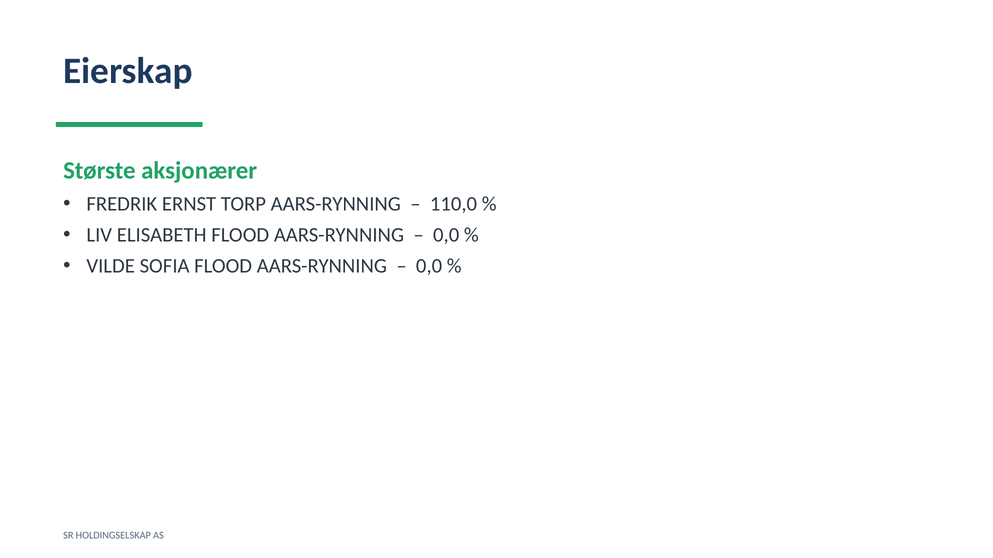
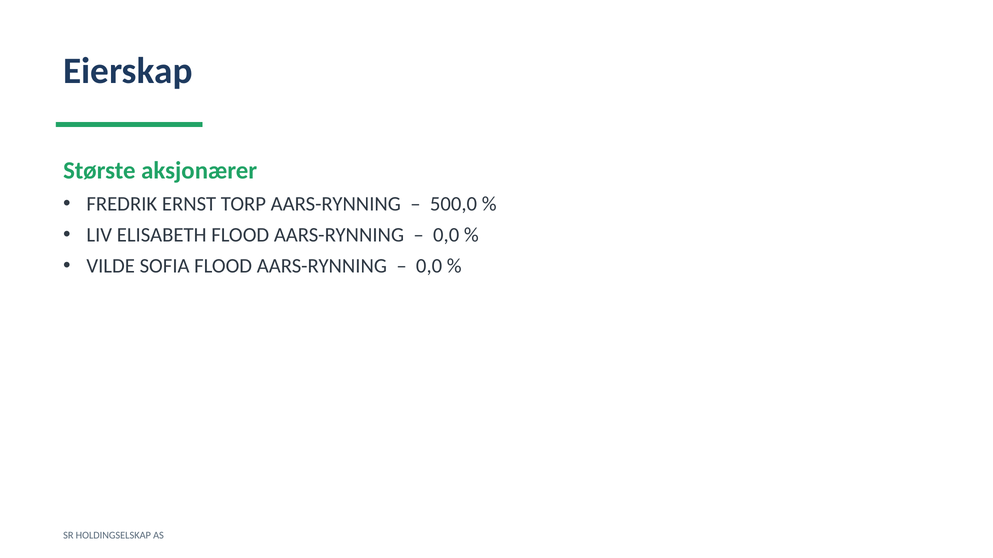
110,0: 110,0 -> 500,0 (453, 204)
